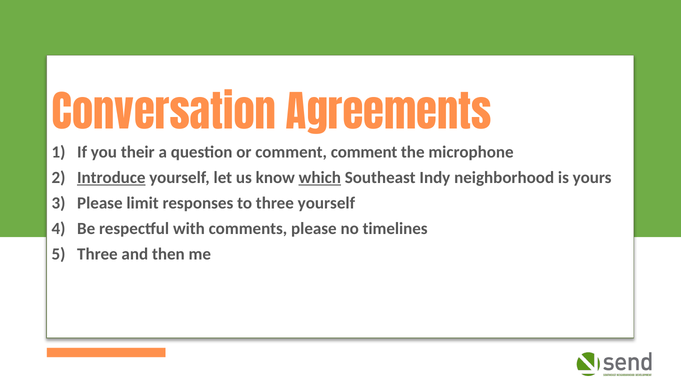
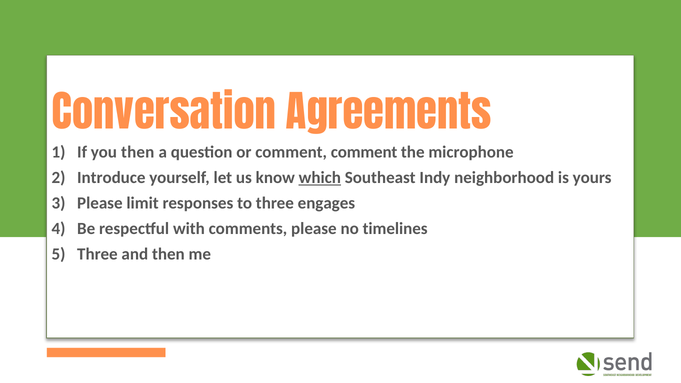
you their: their -> then (138, 152)
Introduce underline: present -> none (111, 178)
three yourself: yourself -> engages (326, 203)
